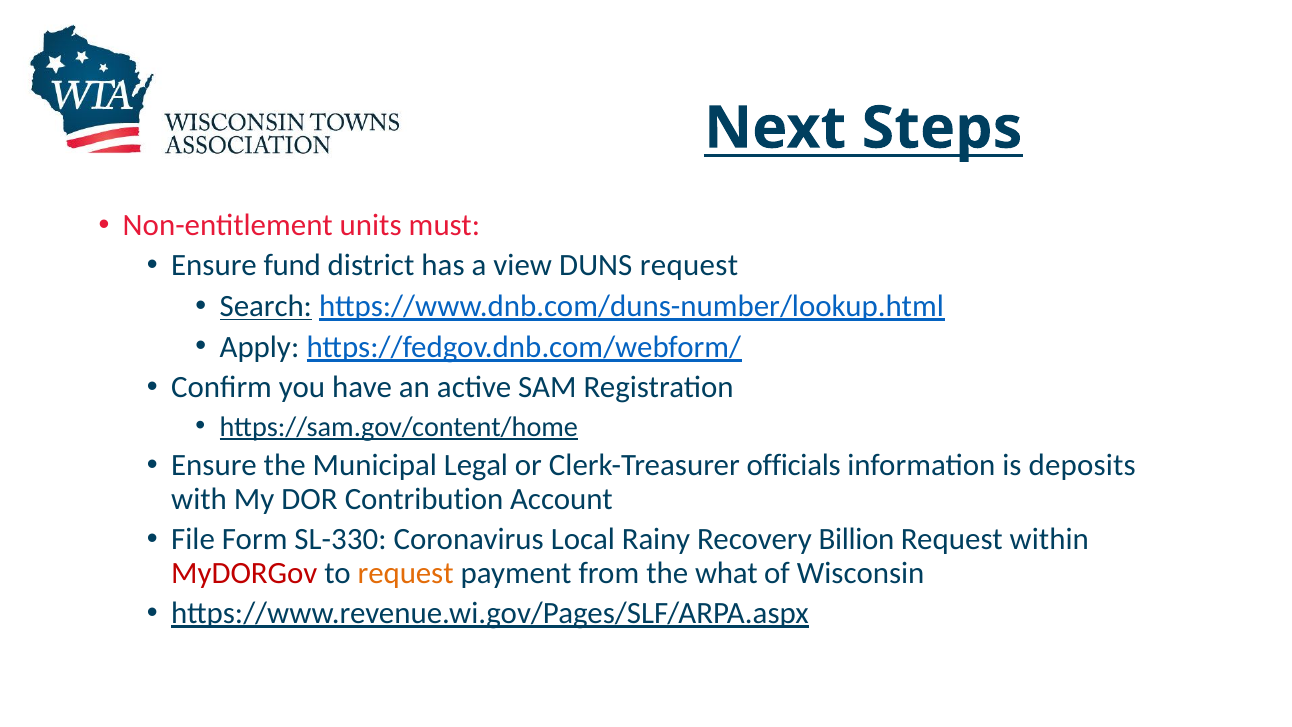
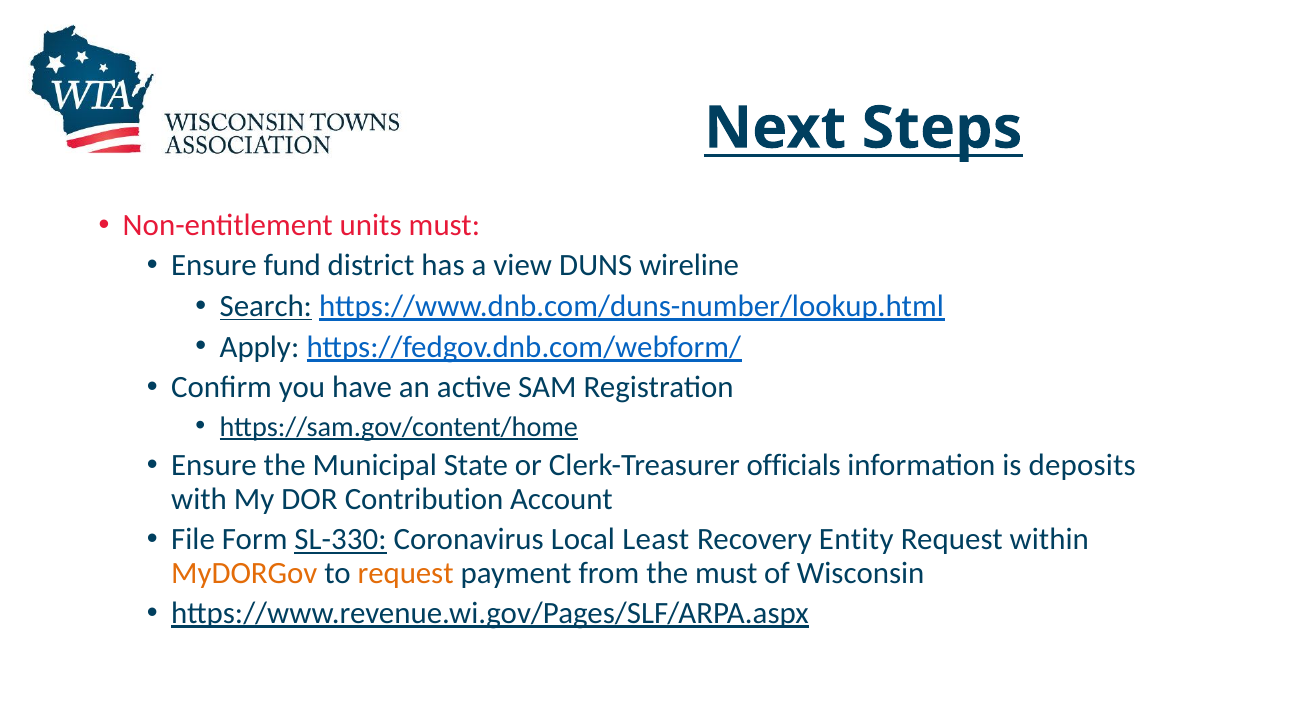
DUNS request: request -> wireline (689, 265)
Legal: Legal -> State (476, 465)
SL-330 underline: none -> present (341, 539)
Rainy: Rainy -> Least (656, 539)
Billion: Billion -> Entity (856, 539)
MyDORGov colour: red -> orange (244, 573)
the what: what -> must (726, 573)
